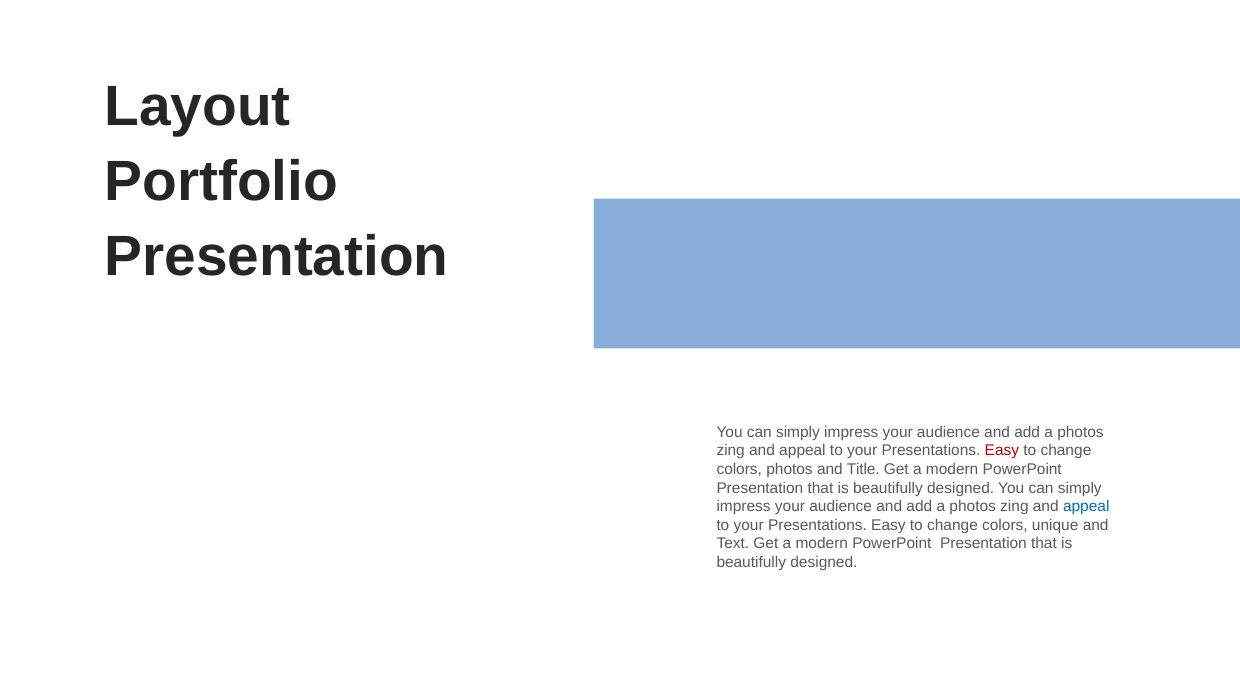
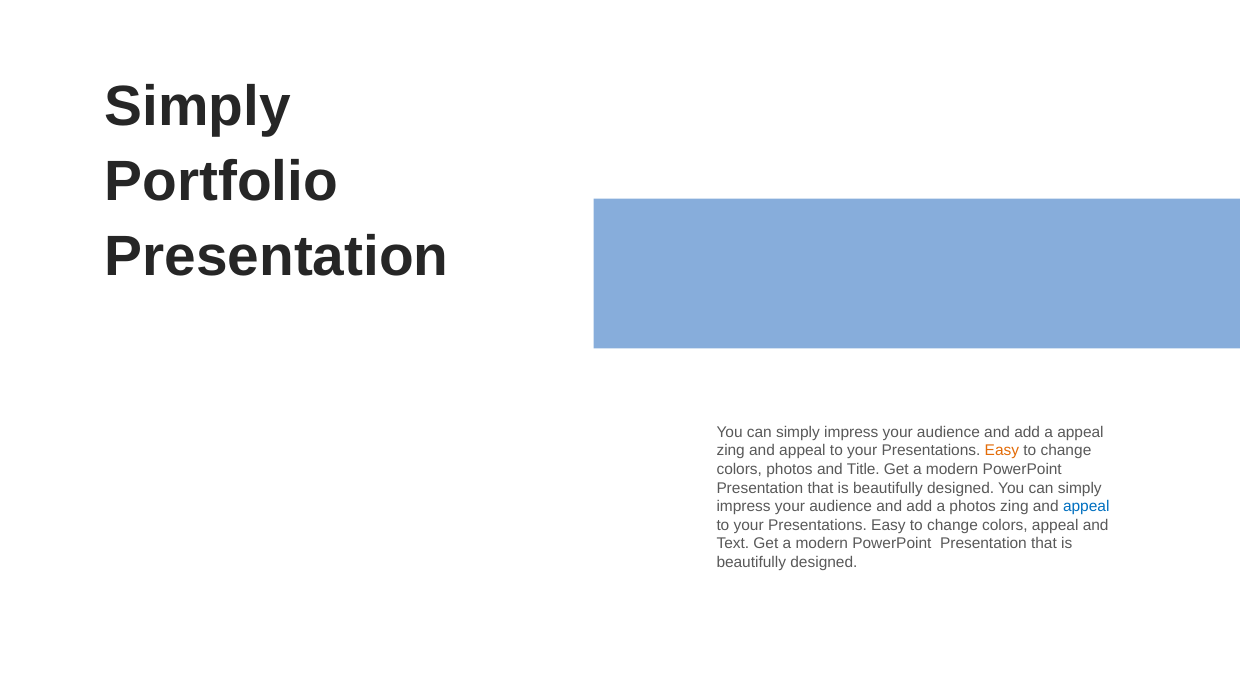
Layout: Layout -> Simply (198, 107)
photos: photos -> appeal (1080, 432)
Easy colour: red -> orange (1002, 451)
colors unique: unique -> appeal (1055, 525)
